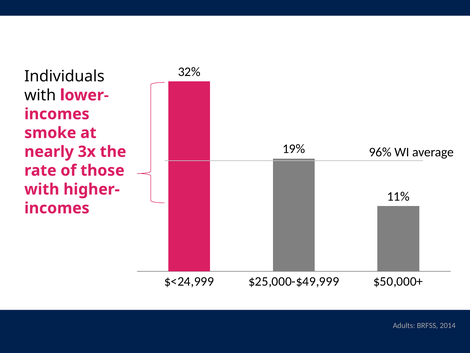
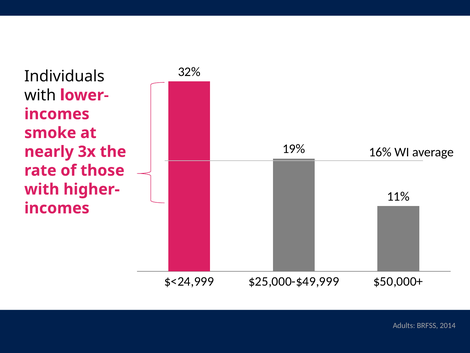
96%: 96% -> 16% (380, 152)
